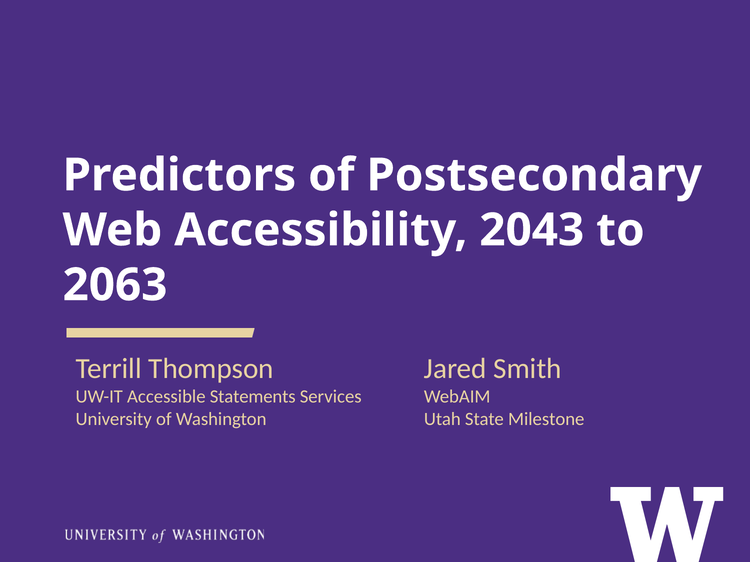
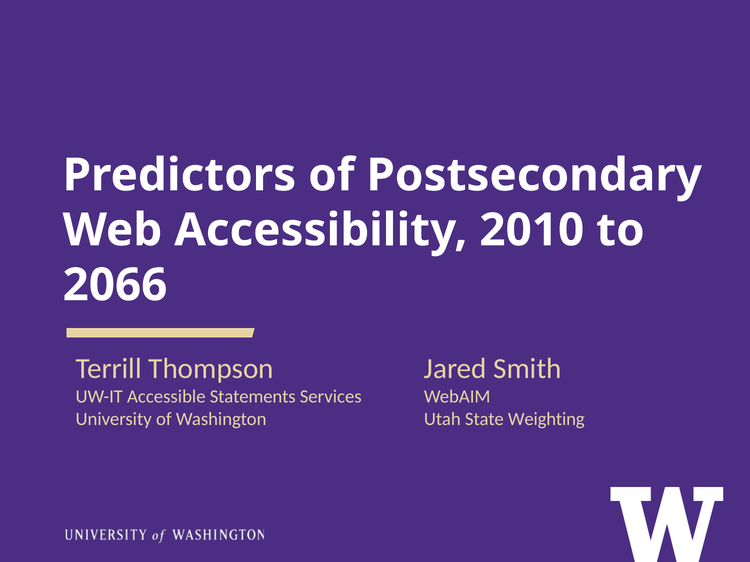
2043: 2043 -> 2010 (532, 230)
2063: 2063 -> 2066 (115, 285)
Milestone: Milestone -> Weighting (546, 419)
